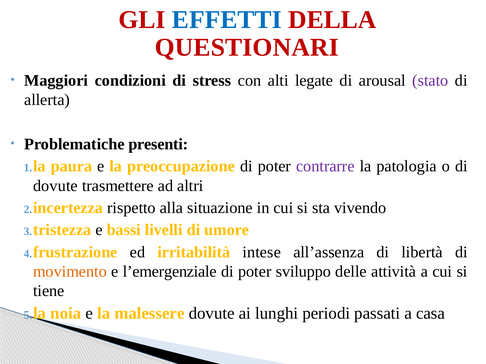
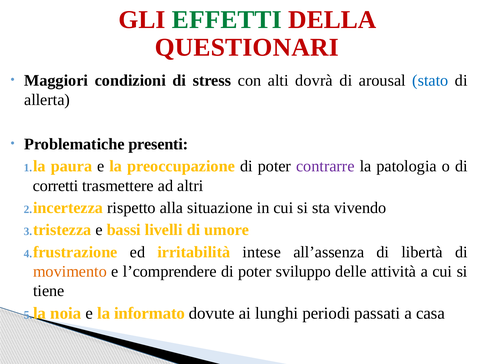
EFFETTI colour: blue -> green (227, 20)
legate: legate -> dovrà (314, 81)
stato colour: purple -> blue (430, 81)
dovute: dovute -> corretti (56, 186)
l’emergenziale: l’emergenziale -> l’comprendere (170, 272)
malessere: malessere -> informato (150, 314)
